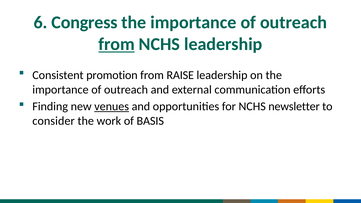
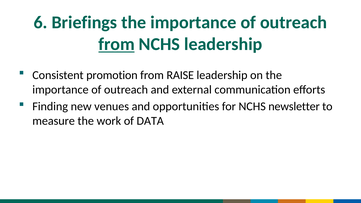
Congress: Congress -> Briefings (84, 23)
venues underline: present -> none (112, 107)
consider: consider -> measure (54, 121)
BASIS: BASIS -> DATA (150, 121)
